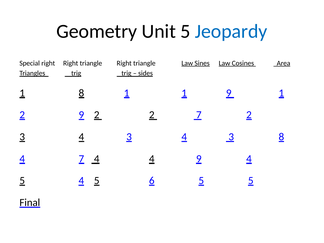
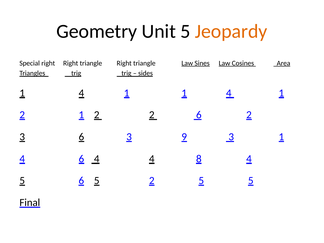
Jeopardy colour: blue -> orange (231, 31)
8: 8 -> 4 (81, 93)
1 1 9: 9 -> 4 (229, 93)
2 9: 9 -> 1 (81, 115)
2 7: 7 -> 6 (199, 115)
4: 4 -> 6 (81, 137)
4: 4 -> 9 (184, 137)
3 8: 8 -> 1 (281, 137)
4 7: 7 -> 6 (81, 159)
4 9: 9 -> 8 (199, 159)
5 4: 4 -> 6 (81, 181)
5 6: 6 -> 2 (152, 181)
